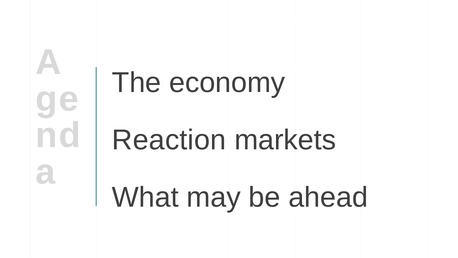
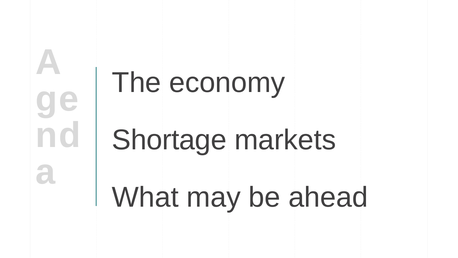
Reaction: Reaction -> Shortage (169, 140)
